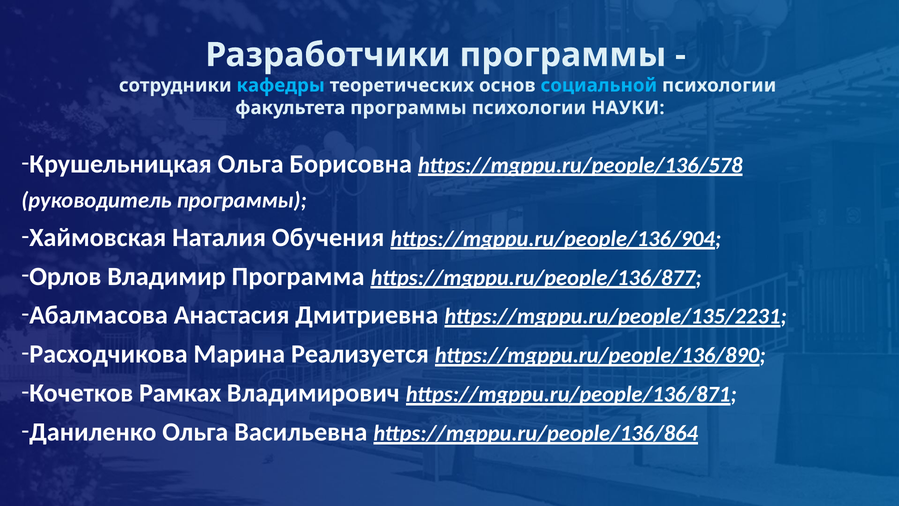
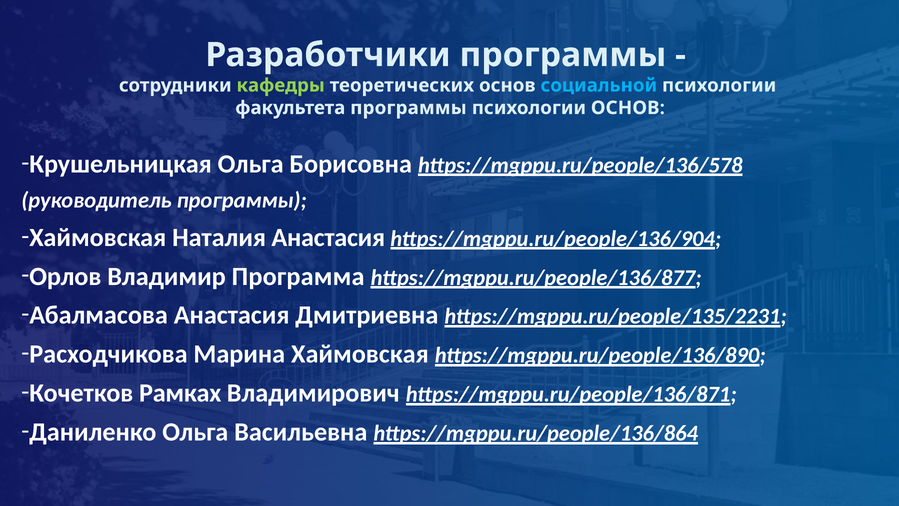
кафедры colour: light blue -> light green (281, 85)
психологии НАУКИ: НАУКИ -> ОСНОВ (628, 108)
Наталия Обучения: Обучения -> Анастасия (328, 237)
Марина Реализуется: Реализуется -> Хаймовская (360, 354)
